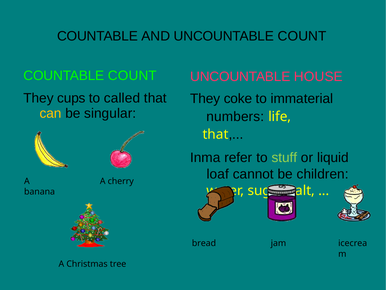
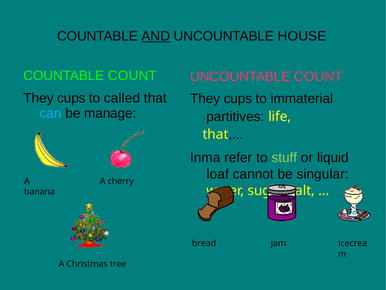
AND underline: none -> present (156, 36)
UNCOUNTABLE COUNT: COUNT -> HOUSE (302, 36)
UNCOUNTABLE HOUSE: HOUSE -> COUNT (318, 76)
coke: coke -> cups (238, 98)
can colour: yellow -> light blue (51, 113)
singular: singular -> manage (110, 113)
numbers: numbers -> partitives (235, 116)
children: children -> singular (323, 174)
